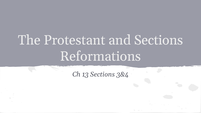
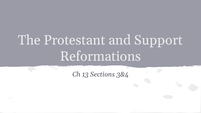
and Sections: Sections -> Support (158, 40)
